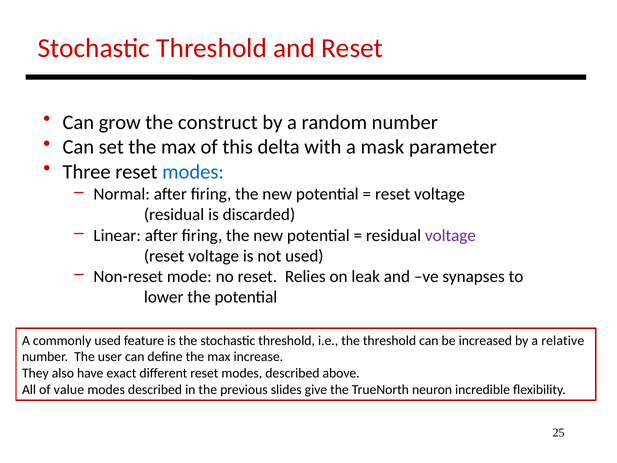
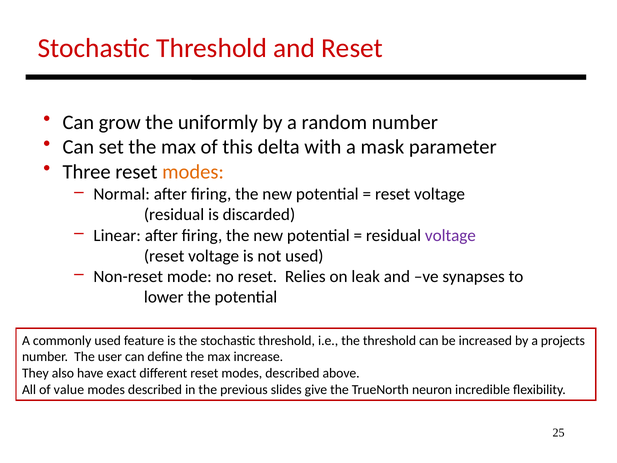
construct: construct -> uniformly (218, 122)
modes colour: blue -> orange (193, 172)
relative: relative -> projects (563, 340)
